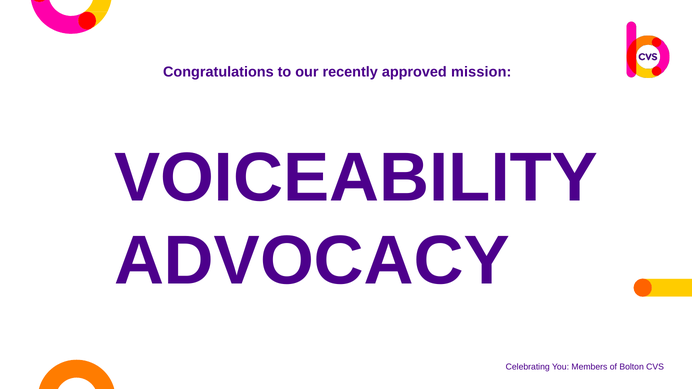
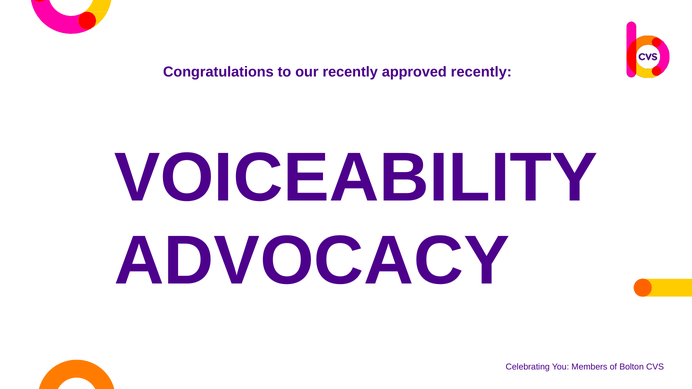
approved mission: mission -> recently (481, 72)
